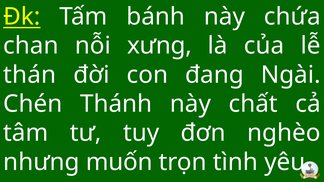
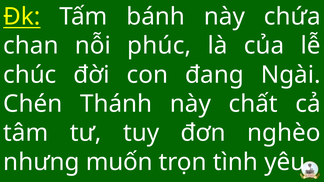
xưng: xưng -> phúc (159, 46)
thán: thán -> chúc (30, 75)
